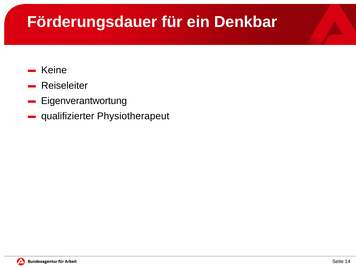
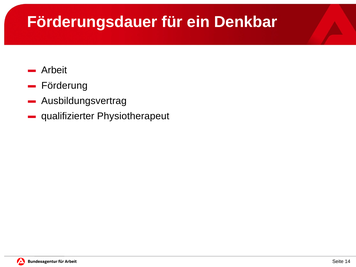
Keine: Keine -> Arbeit (54, 70)
Reiseleiter: Reiseleiter -> Förderung (64, 86)
Eigenverantwortung: Eigenverantwortung -> Ausbildungsvertrag (84, 101)
